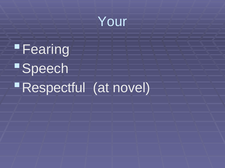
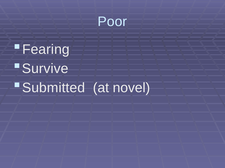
Your: Your -> Poor (112, 22)
Speech: Speech -> Survive (45, 69)
Respectful: Respectful -> Submitted (54, 88)
